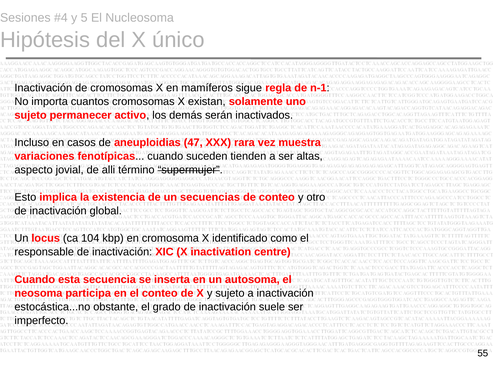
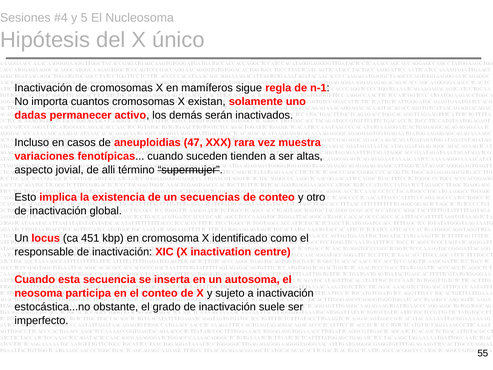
sujeto: sujeto -> dadas (31, 115)
104: 104 -> 451 (90, 238)
